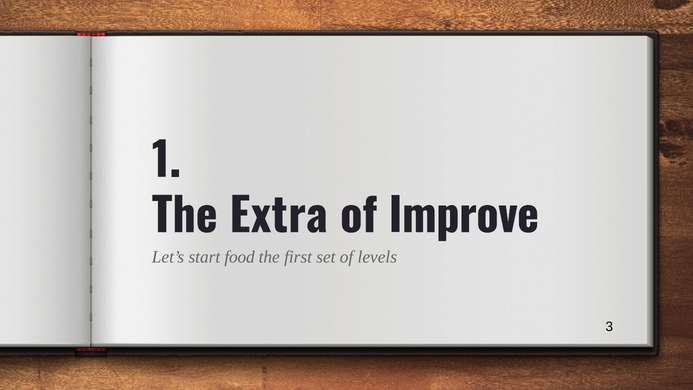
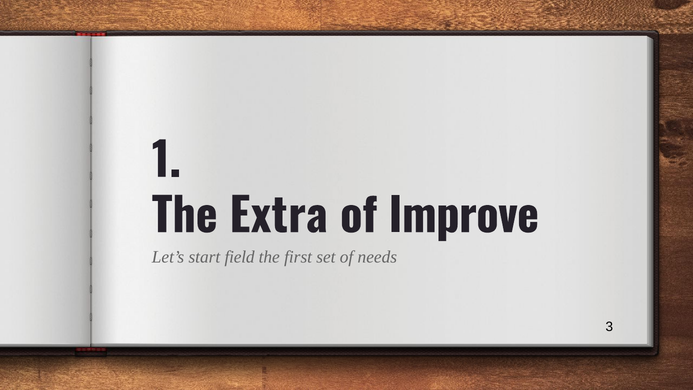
food: food -> field (240, 257)
levels: levels -> needs (377, 257)
